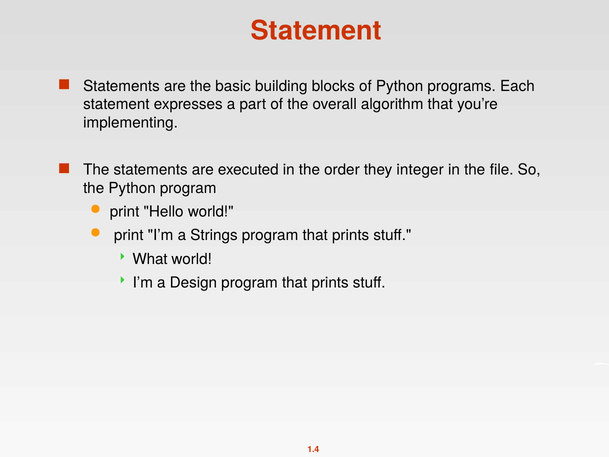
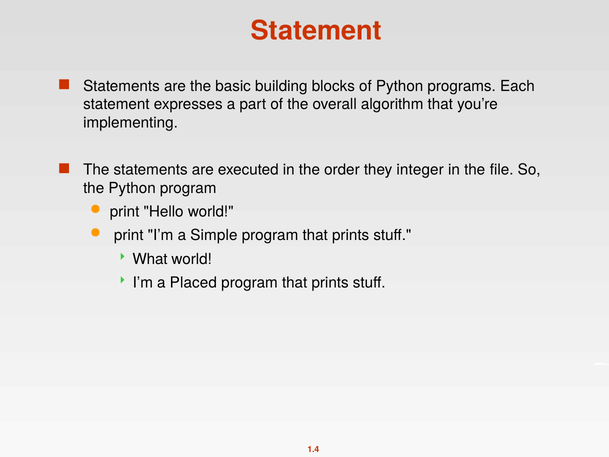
Strings: Strings -> Simple (214, 235)
Design: Design -> Placed (193, 282)
